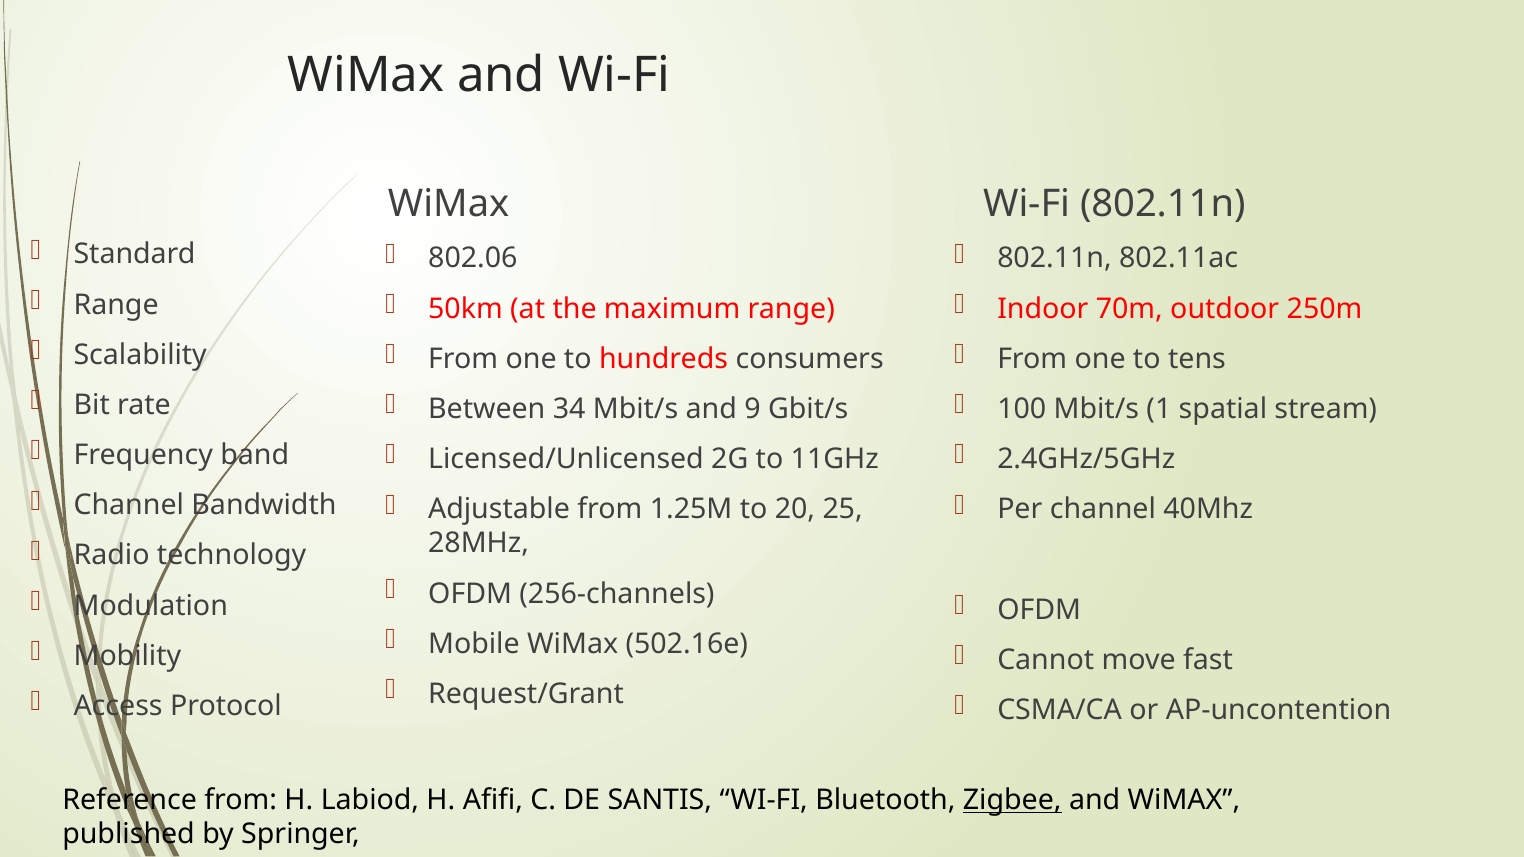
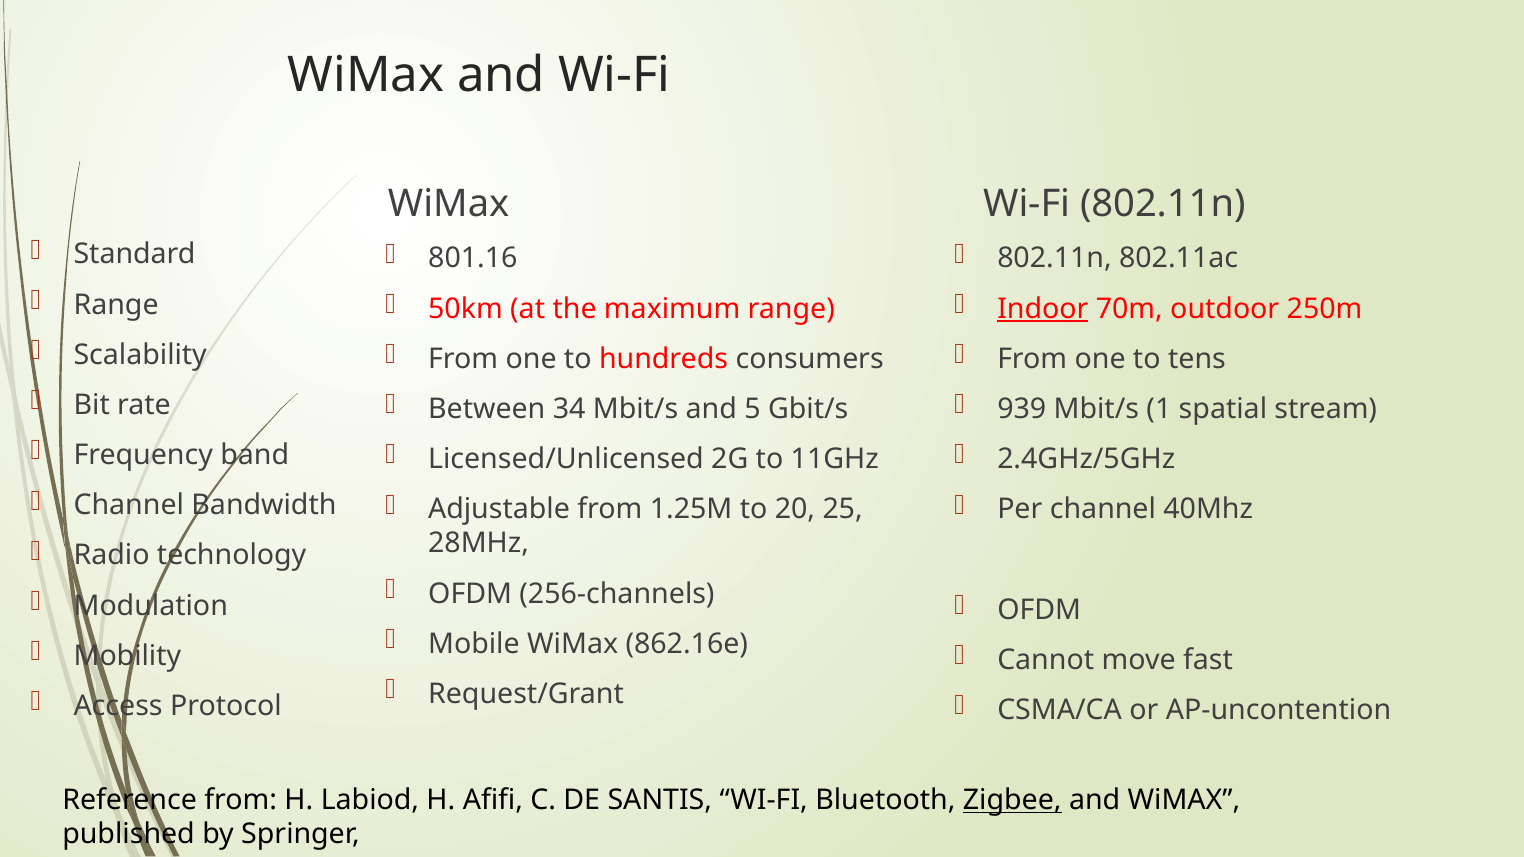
802.06: 802.06 -> 801.16 (473, 259)
Indoor underline: none -> present (1043, 309)
9: 9 -> 5 (753, 409)
100: 100 -> 939 (1022, 409)
502.16e: 502.16e -> 862.16e (687, 644)
